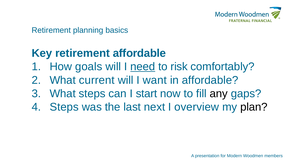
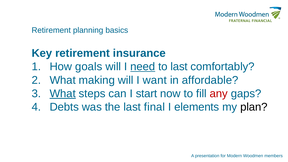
retirement affordable: affordable -> insurance (139, 53)
to risk: risk -> last (179, 67)
current: current -> making (97, 80)
What underline: none -> present (63, 94)
any colour: black -> red (219, 94)
Steps: Steps -> Debts (64, 107)
next: next -> final (154, 107)
overview: overview -> elements (197, 107)
